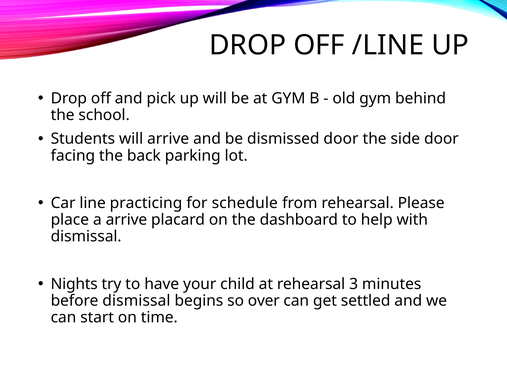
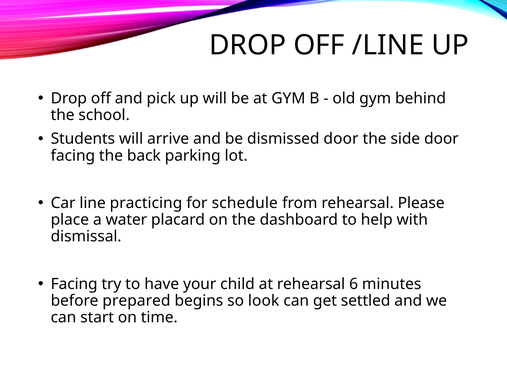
a arrive: arrive -> water (126, 220)
Nights: Nights -> Facing (74, 284)
3: 3 -> 6 (354, 284)
before dismissal: dismissal -> prepared (136, 301)
over: over -> look (264, 301)
